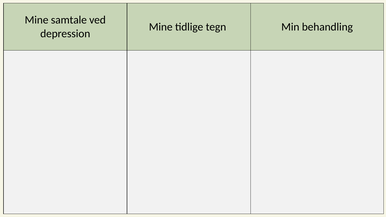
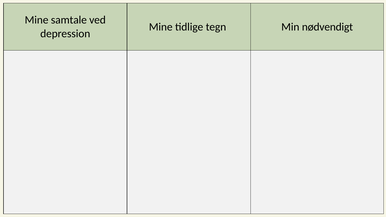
behandling: behandling -> nødvendigt (327, 27)
